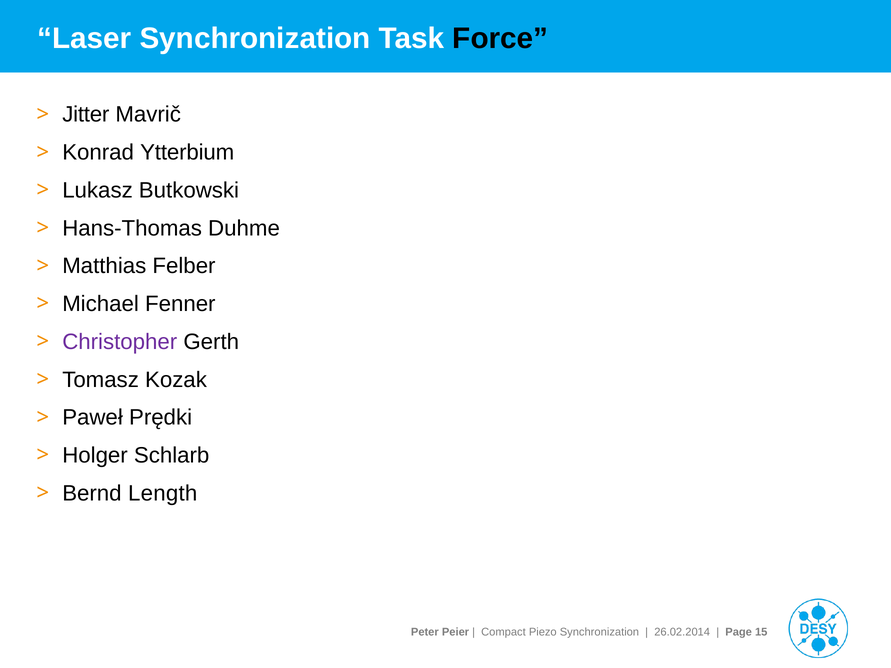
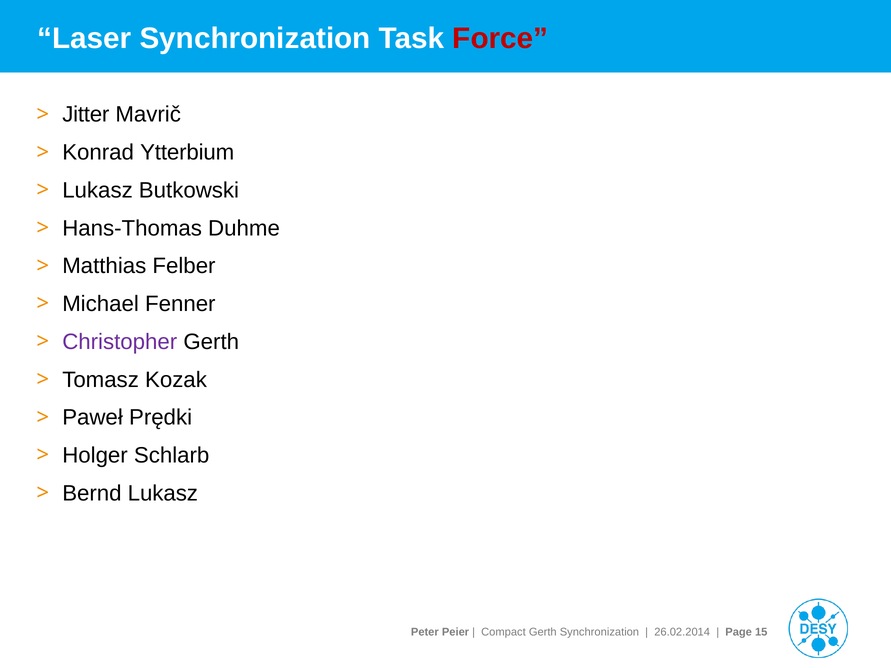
Force colour: black -> red (500, 39)
Bernd Length: Length -> Lukasz (163, 494)
Piezo: Piezo -> Gerth (543, 632)
